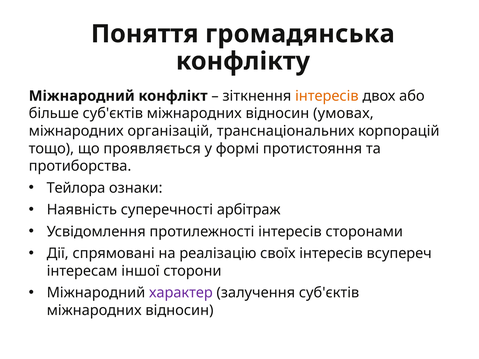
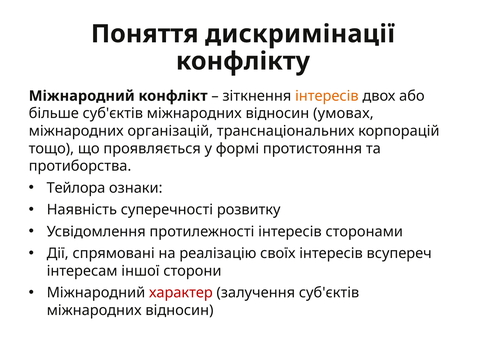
громадянська: громадянська -> дискримінації (300, 34)
арбітраж: арбітраж -> розвитку (249, 210)
характер colour: purple -> red (181, 293)
